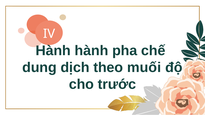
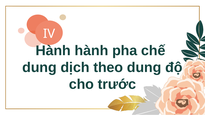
theo muối: muối -> dung (144, 68)
